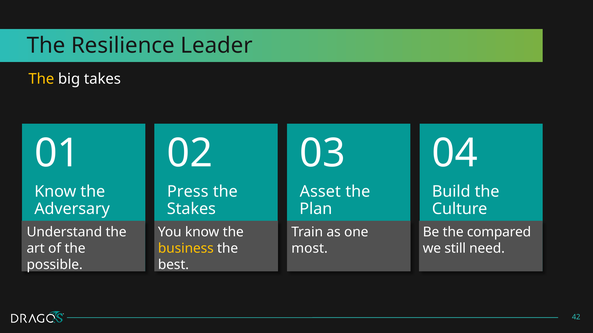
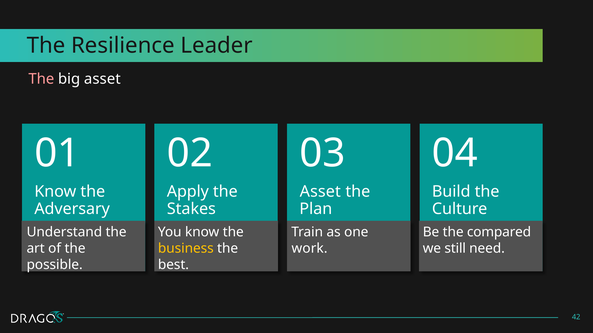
The colour: yellow -> pink (41, 79)
big takes: takes -> asset (102, 79)
Press: Press -> Apply (188, 192)
most: most -> work (310, 249)
